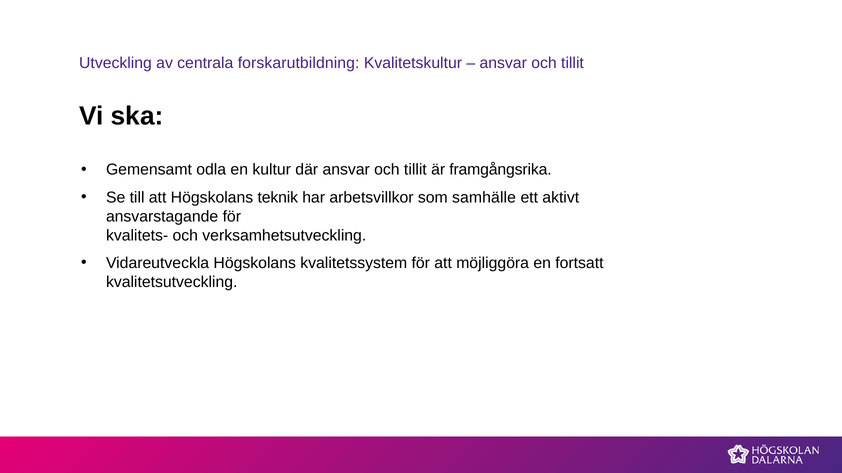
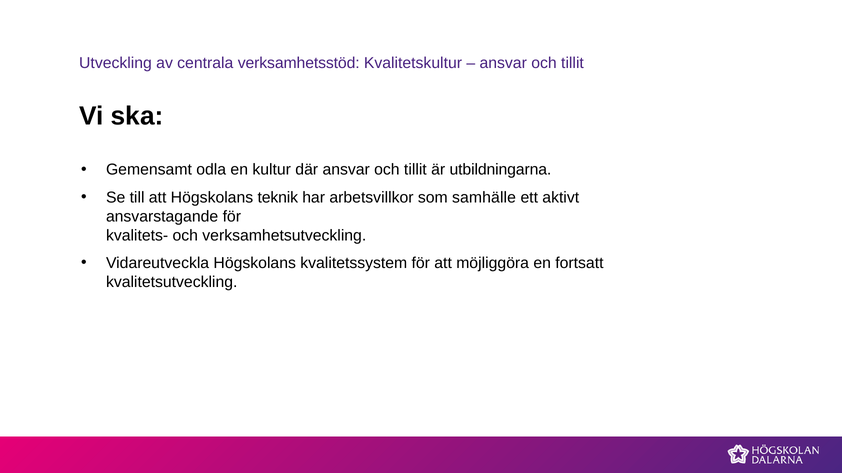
forskarutbildning: forskarutbildning -> verksamhetsstöd (299, 63)
framgångsrika: framgångsrika -> utbildningarna (500, 170)
